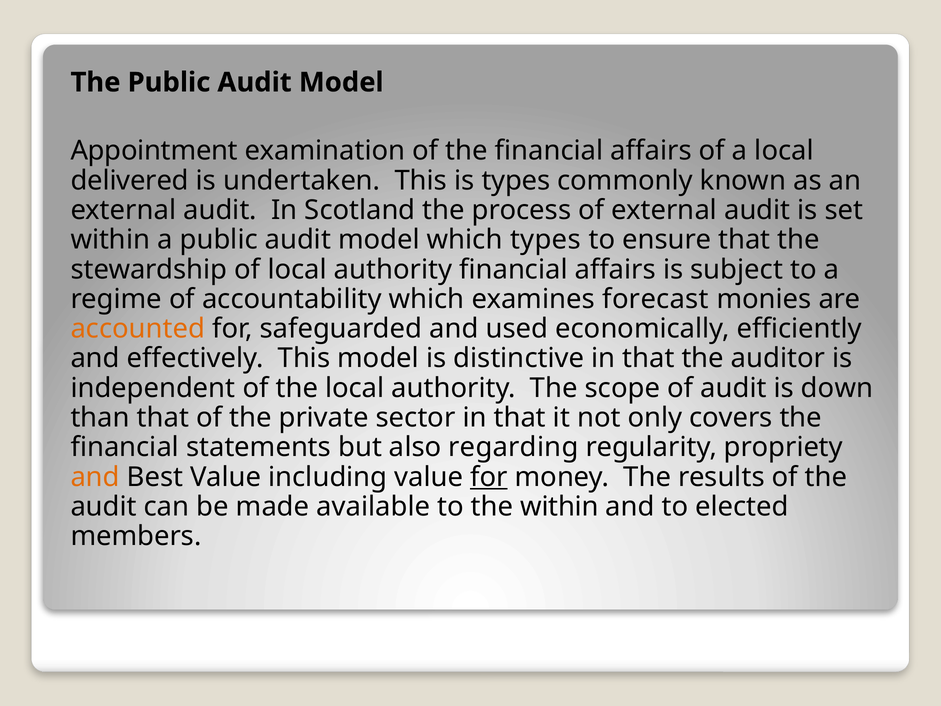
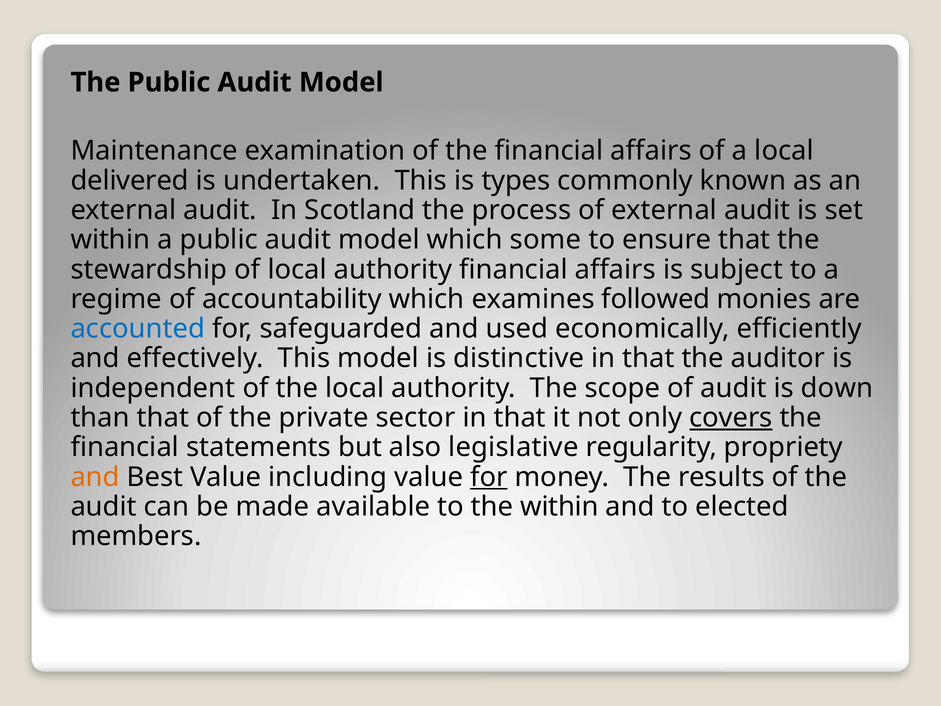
Appointment: Appointment -> Maintenance (154, 151)
which types: types -> some (546, 240)
forecast: forecast -> followed (656, 299)
accounted colour: orange -> blue (138, 329)
covers underline: none -> present (731, 418)
regarding: regarding -> legislative (513, 447)
